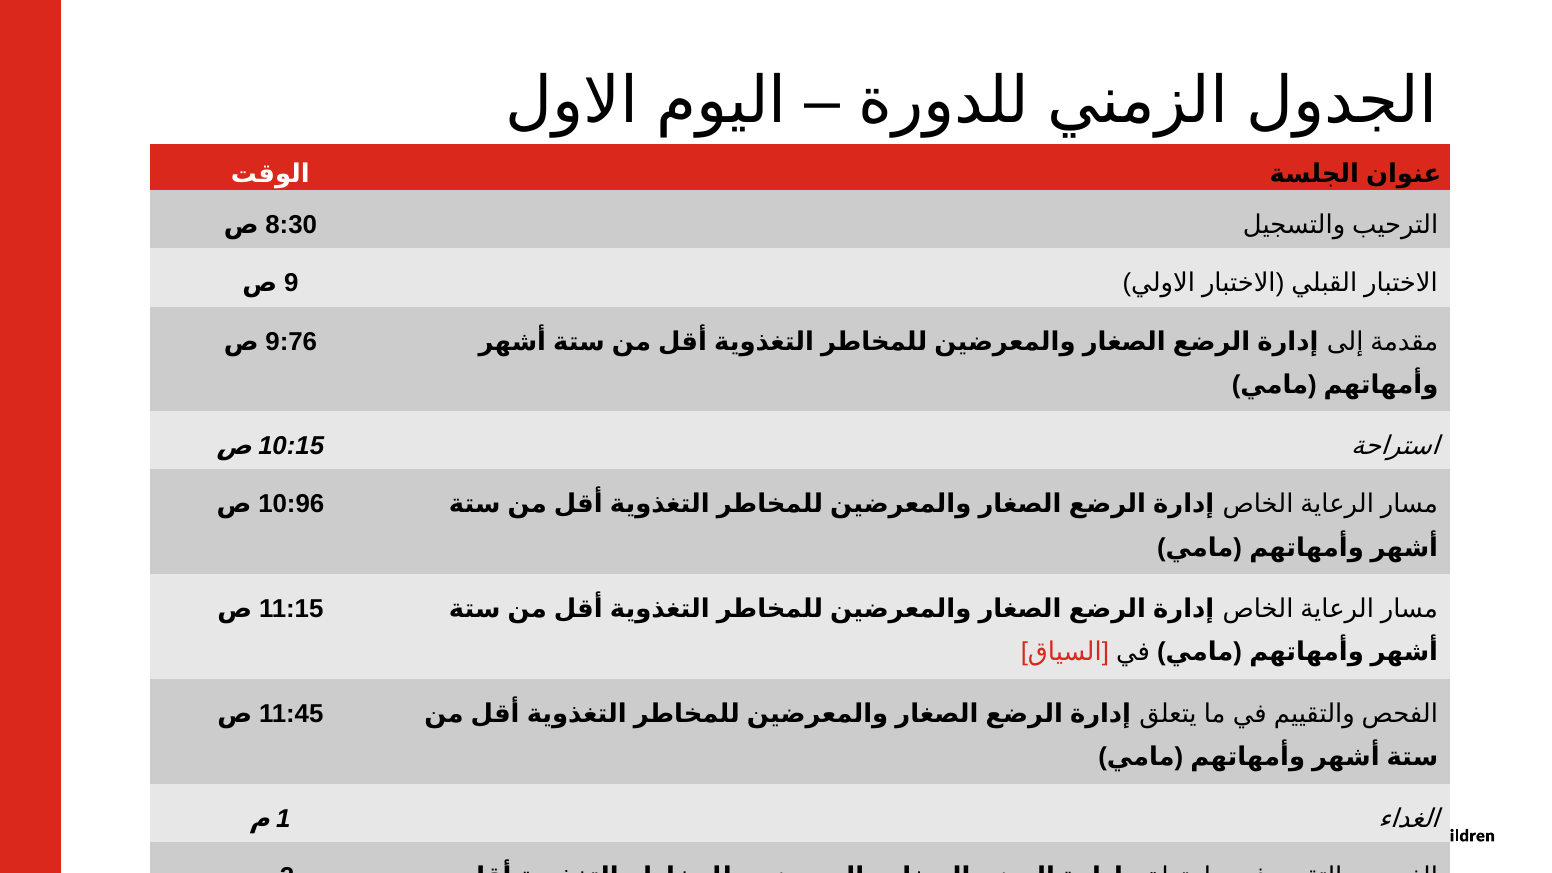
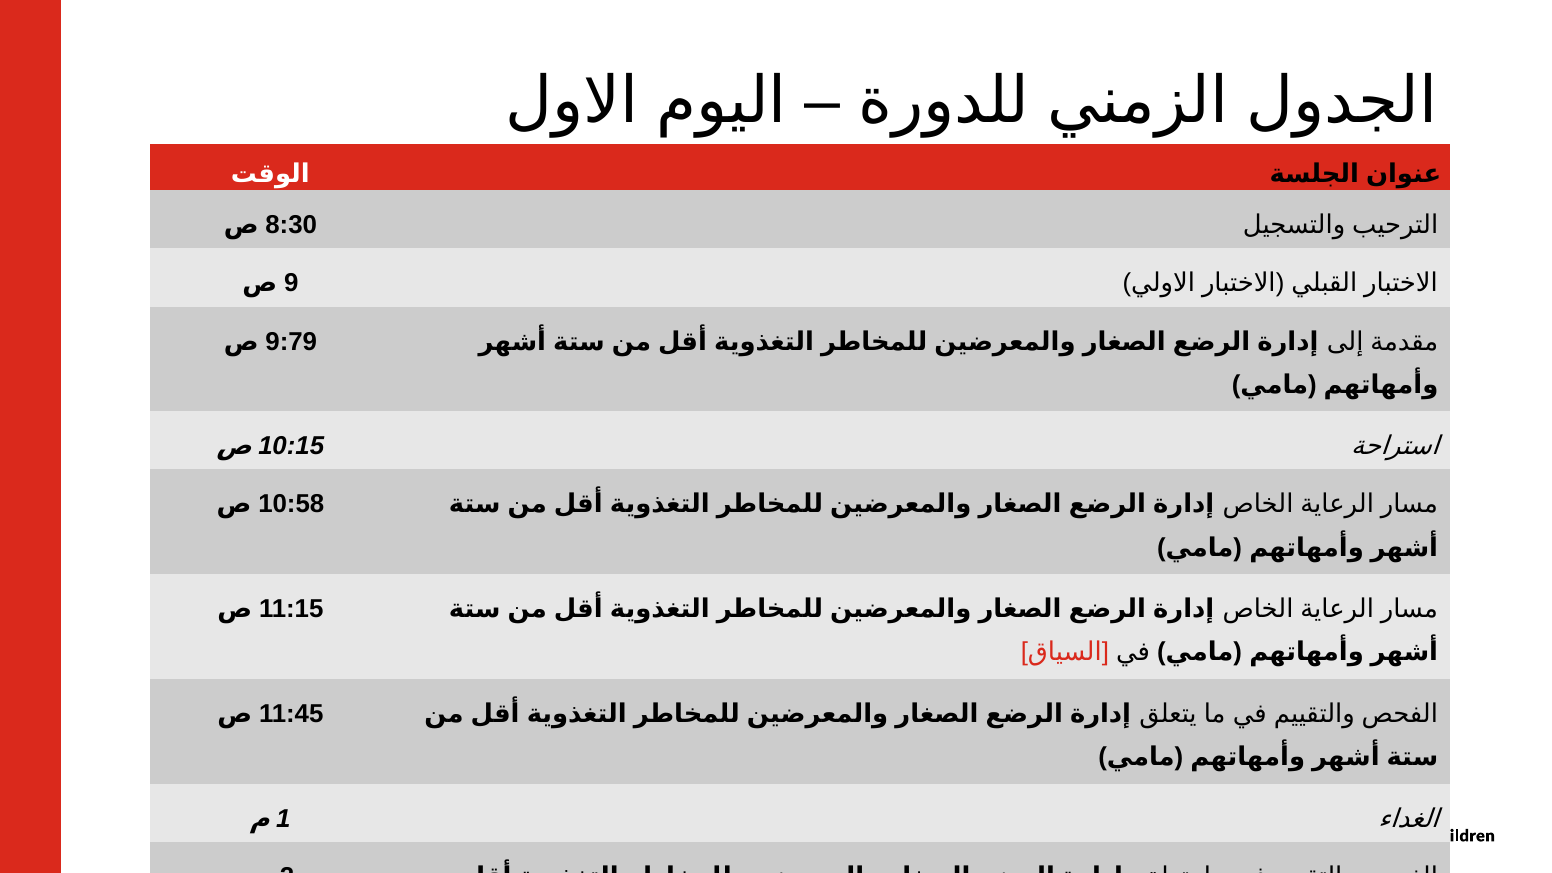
9:76: 9:76 -> 9:79 (291, 341)
10:96: 10:96 -> 10:58 (291, 504)
